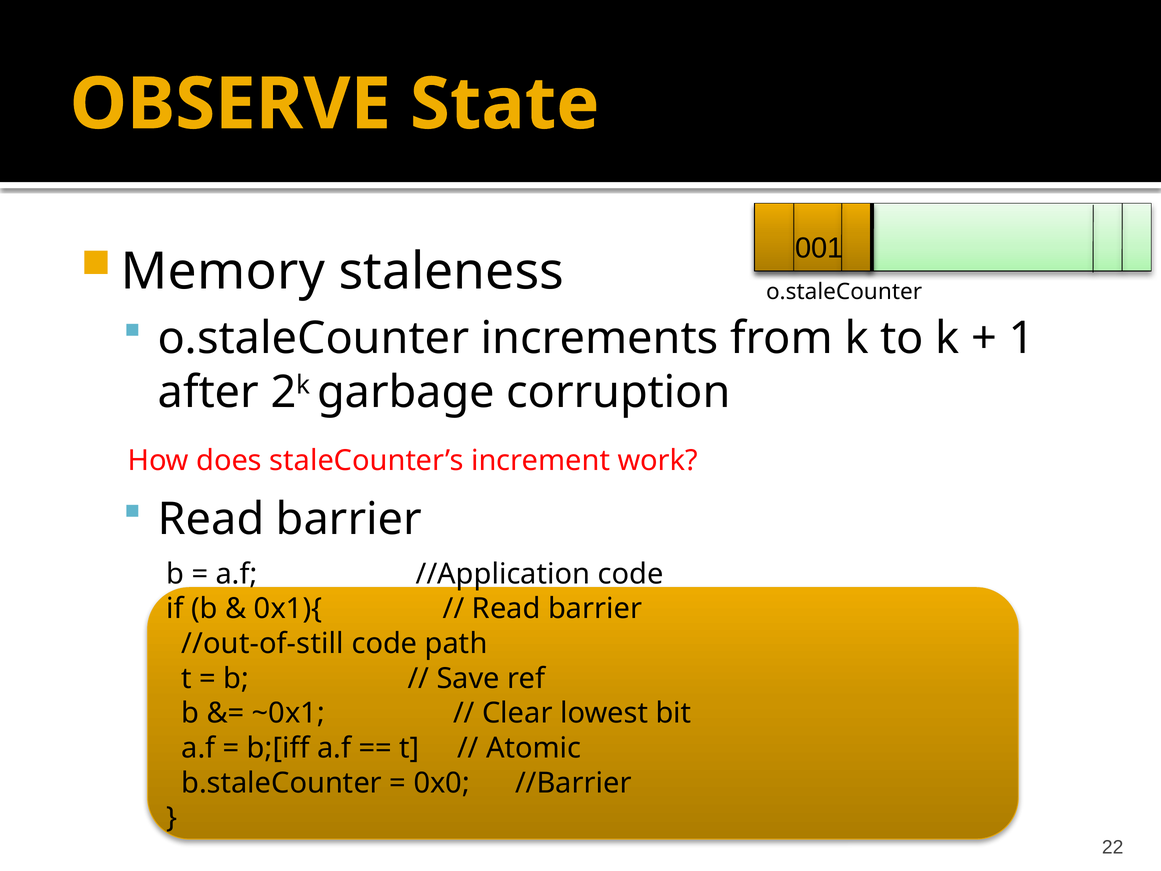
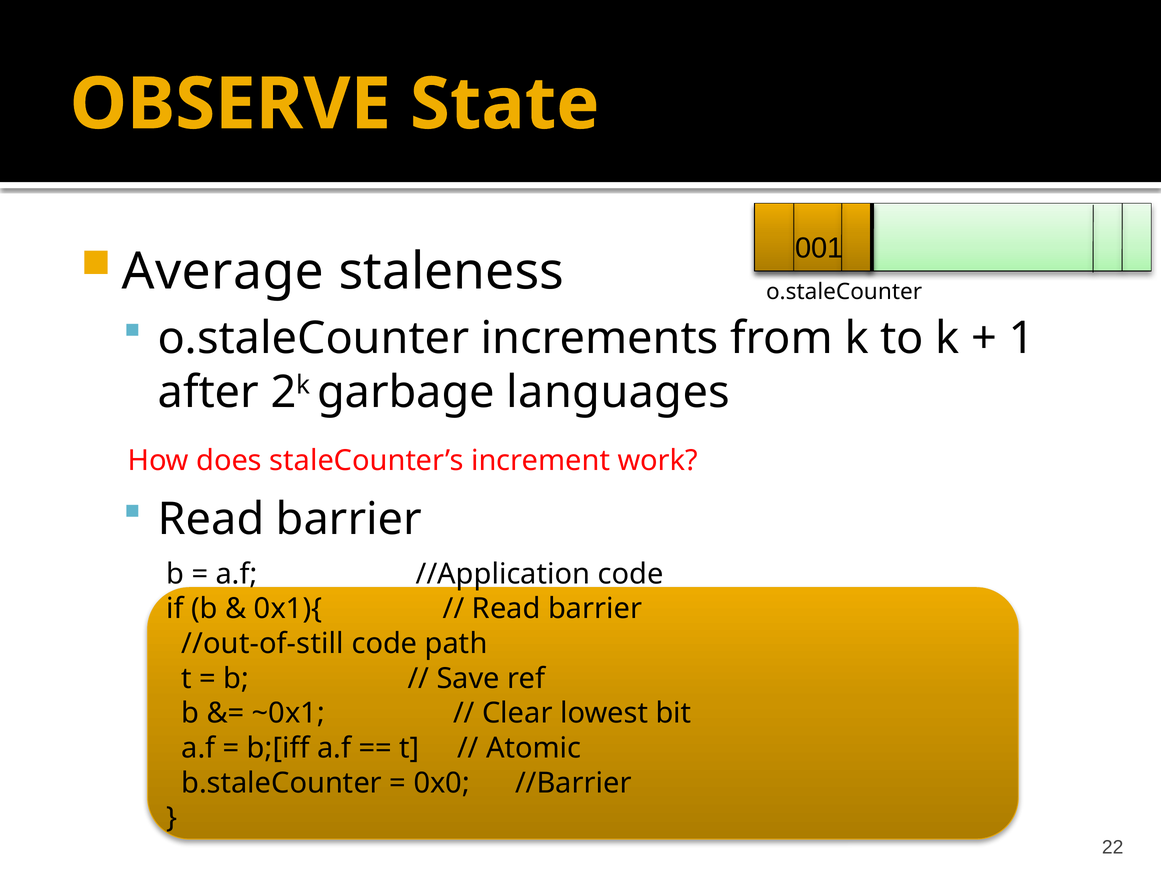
Memory: Memory -> Average (223, 272)
corruption: corruption -> languages (618, 392)
